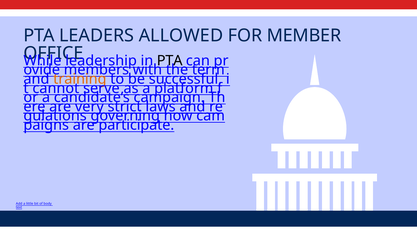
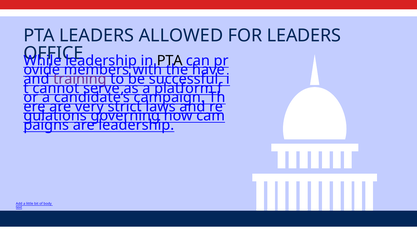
FOR MEMBER: MEMBER -> LEADERS (304, 36)
term: term -> have (208, 70)
training colour: orange -> purple (80, 79)
are participate: participate -> leadership (136, 125)
